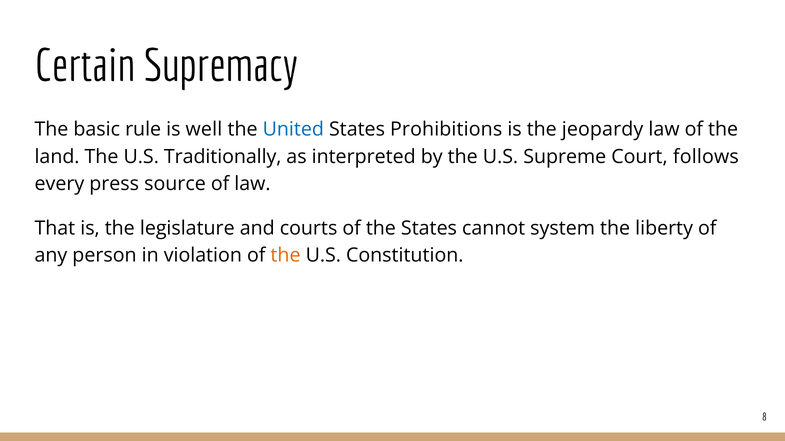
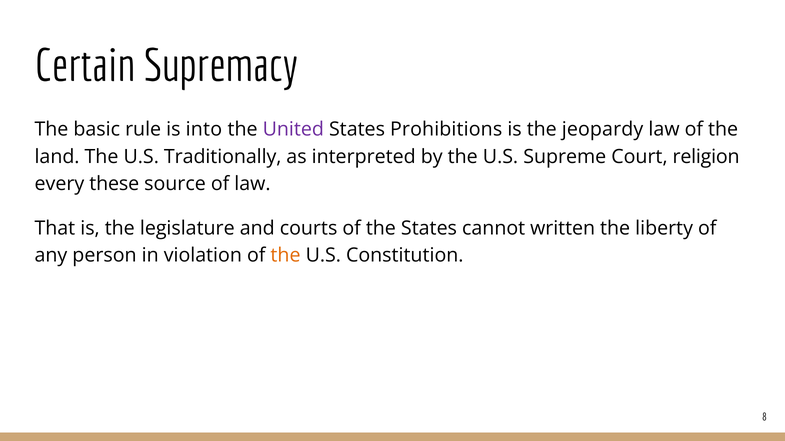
well: well -> into (204, 130)
United colour: blue -> purple (293, 130)
follows: follows -> religion (706, 157)
press: press -> these (114, 184)
system: system -> written (563, 228)
